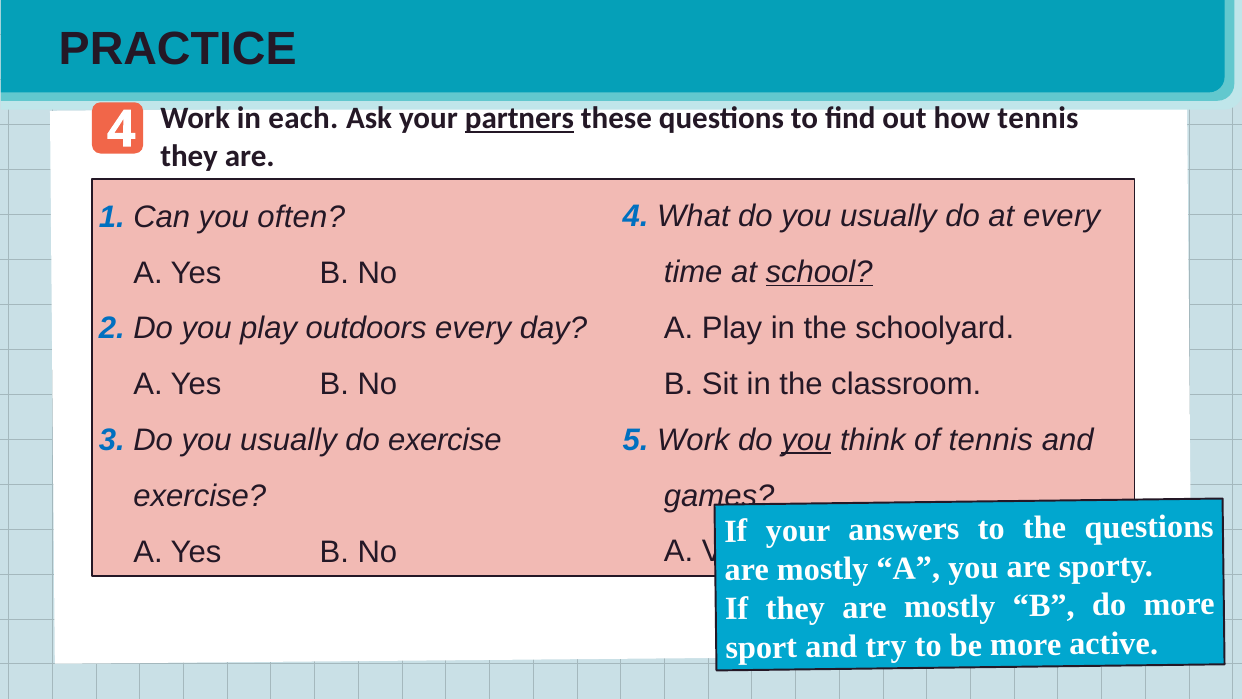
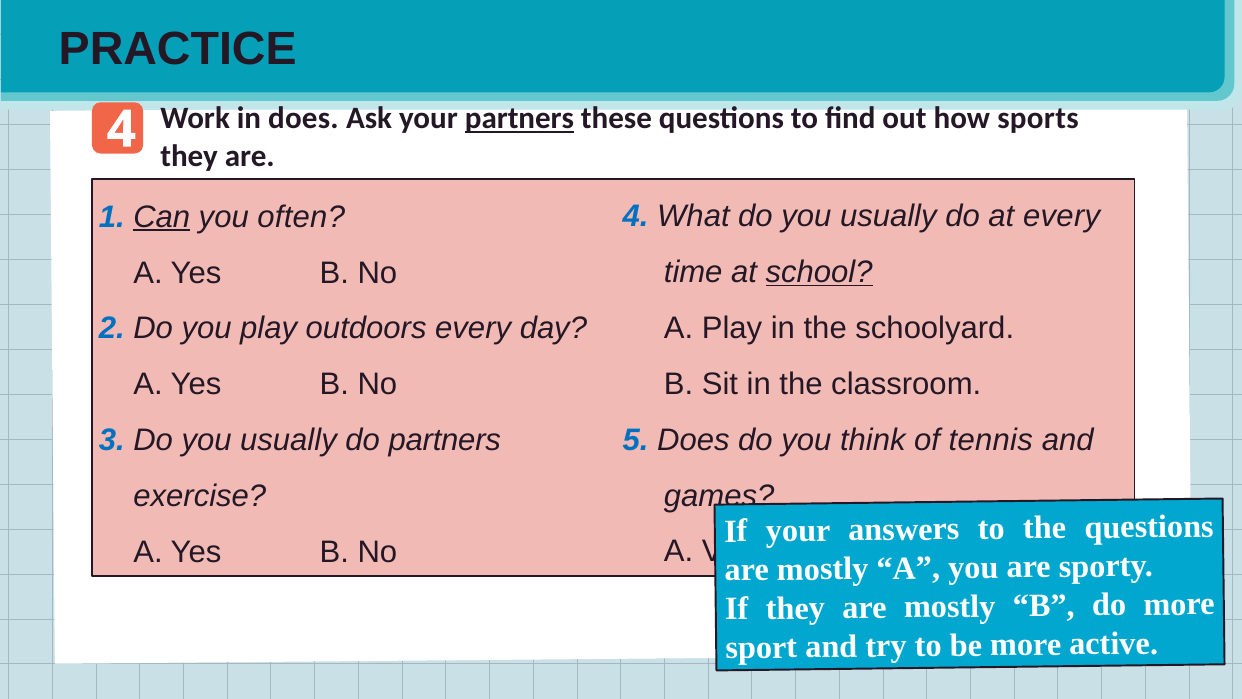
in each: each -> does (303, 118)
how tennis: tennis -> sports (1038, 118)
Can underline: none -> present (162, 217)
5 Work: Work -> Does (693, 440)
you underline: present -> none (806, 440)
do exercise: exercise -> partners (445, 440)
